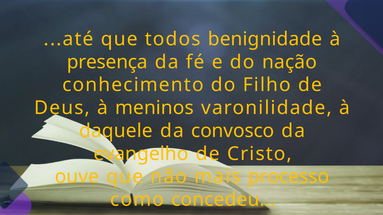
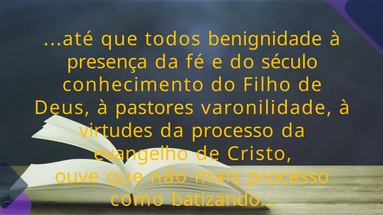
nação: nação -> século (290, 62)
meninos: meninos -> pastores (154, 108)
daquele: daquele -> virtudes (116, 131)
da convosco: convosco -> processo (233, 131)
concedeu: concedeu -> batizando (223, 200)
